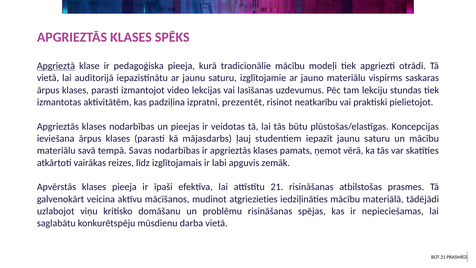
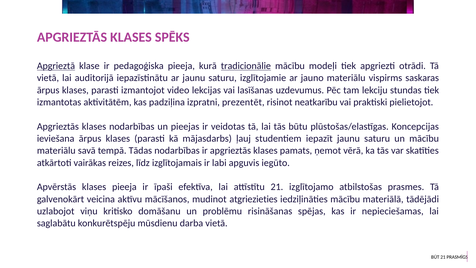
tradicionālie underline: none -> present (246, 66)
Savas: Savas -> Tādas (140, 151)
zemāk: zemāk -> iegūto (276, 163)
21 risināšanas: risināšanas -> izglītojamo (311, 187)
